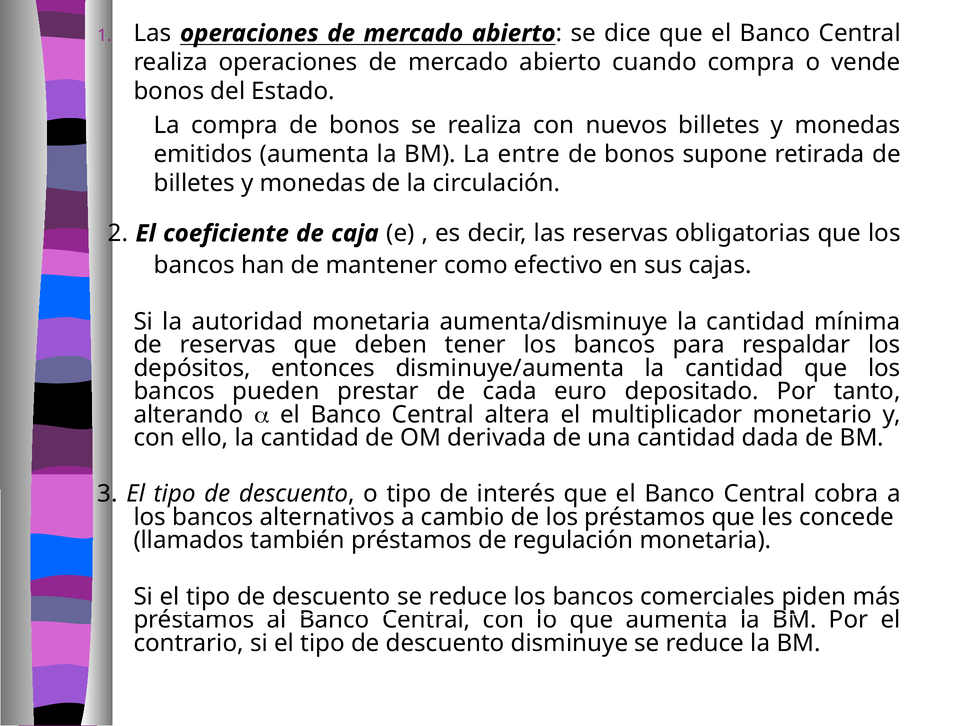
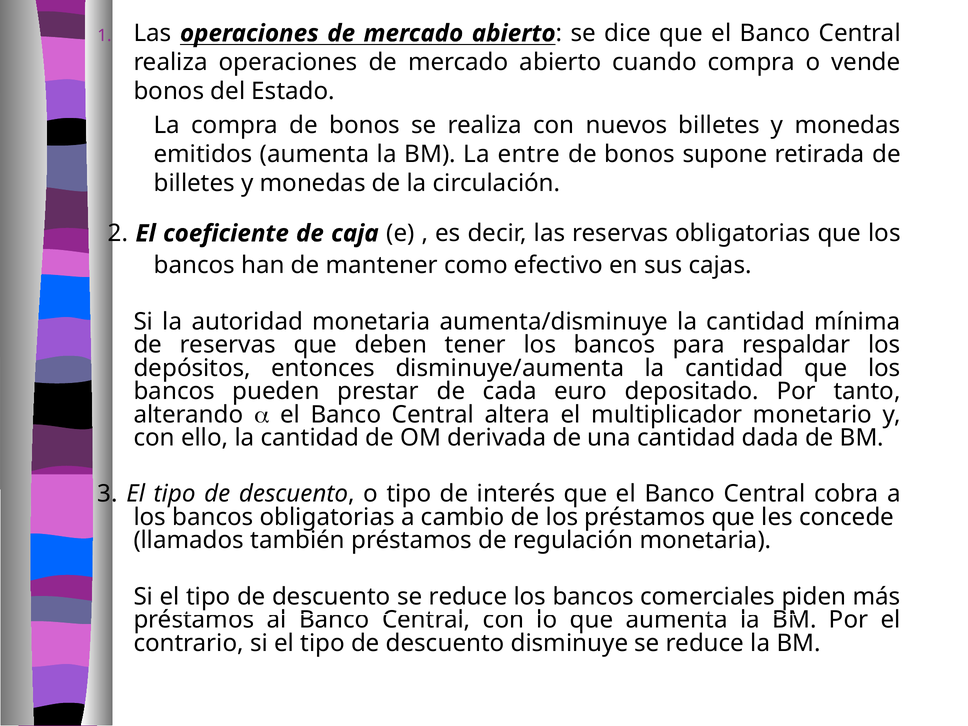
bancos alternativos: alternativos -> obligatorias (327, 517)
